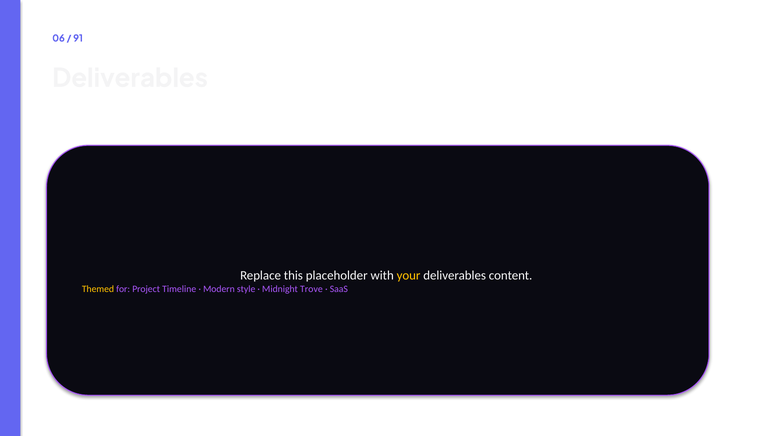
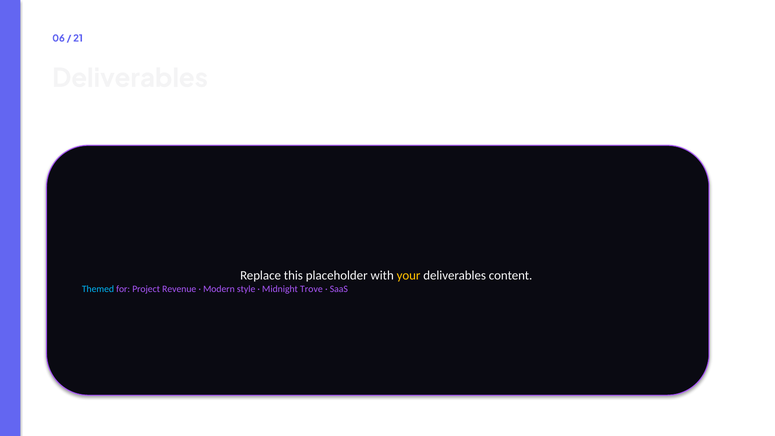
91: 91 -> 21 (78, 38)
Themed colour: yellow -> light blue (98, 289)
Timeline: Timeline -> Revenue (179, 289)
